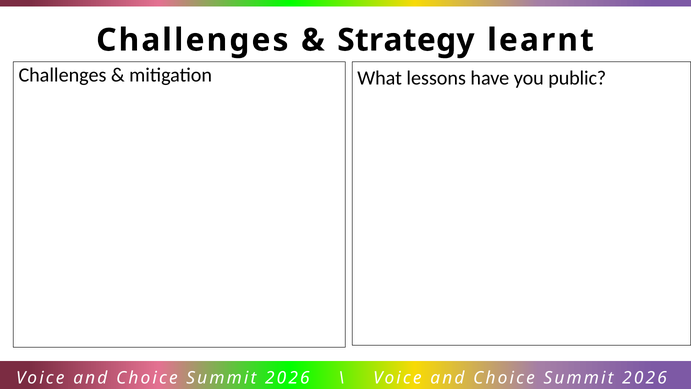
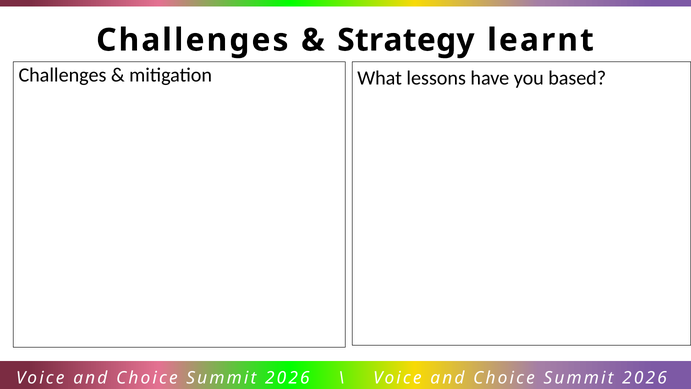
public: public -> based (577, 78)
